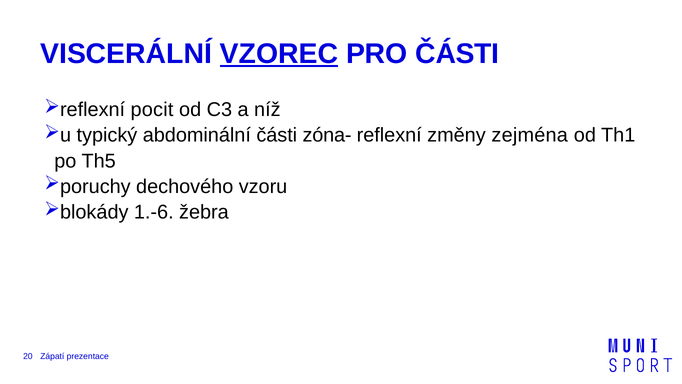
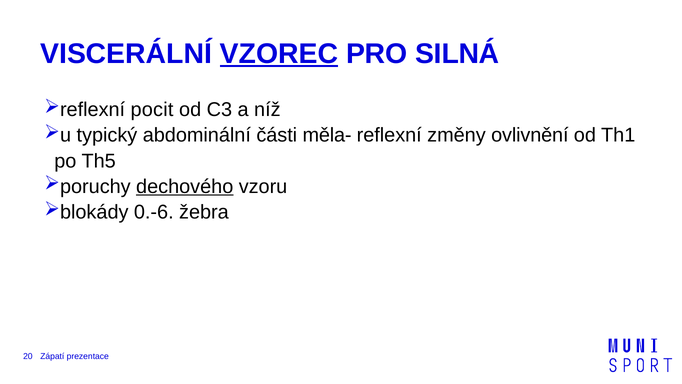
PRO ČÁSTI: ČÁSTI -> SILNÁ (457, 54)
zóna-: zóna- -> měla- (327, 135)
zejména: zejména -> ovlivnění (530, 135)
dechového underline: none -> present (185, 186)
1.-6: 1.-6 -> 0.-6 (154, 212)
